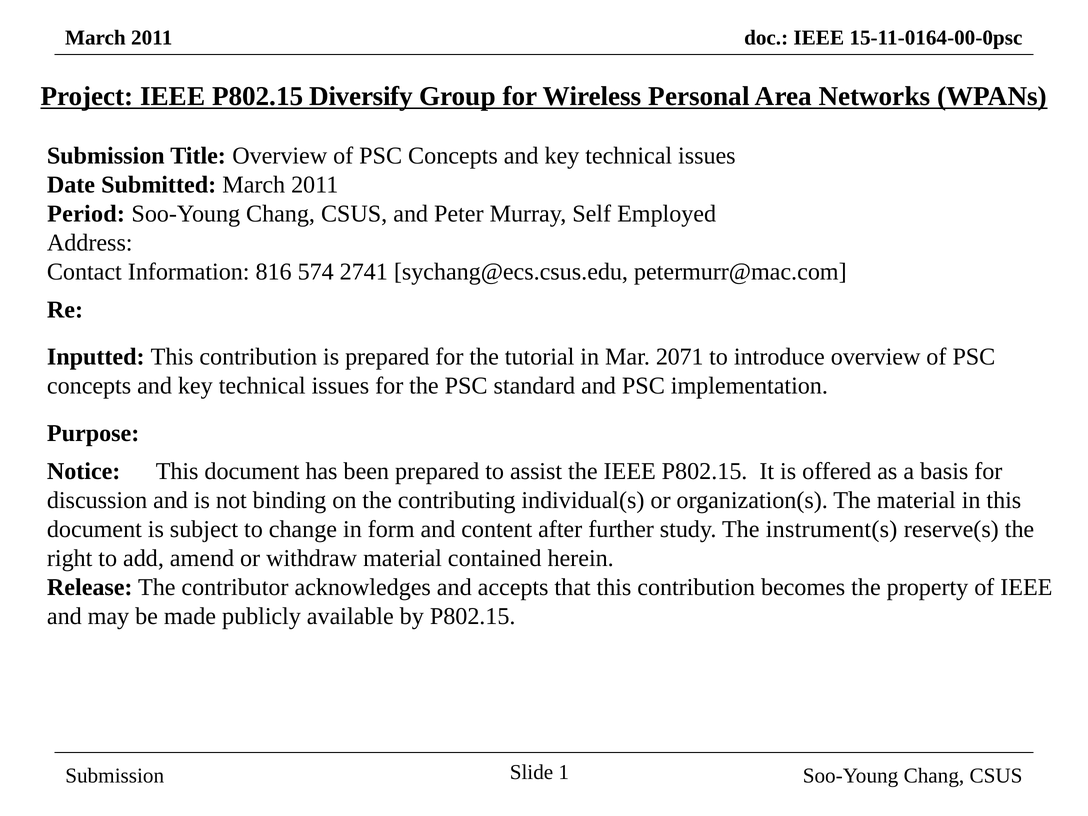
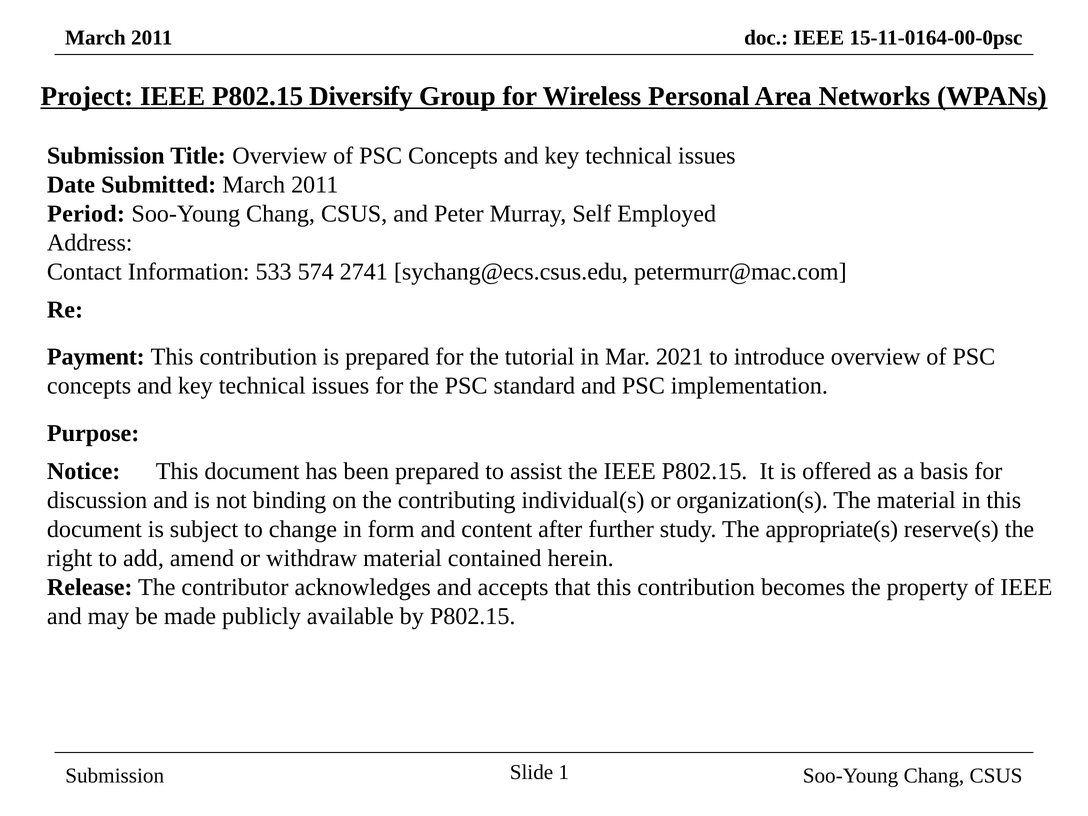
816: 816 -> 533 (274, 272)
Inputted: Inputted -> Payment (96, 357)
2071: 2071 -> 2021 (680, 357)
instrument(s: instrument(s -> appropriate(s (832, 529)
